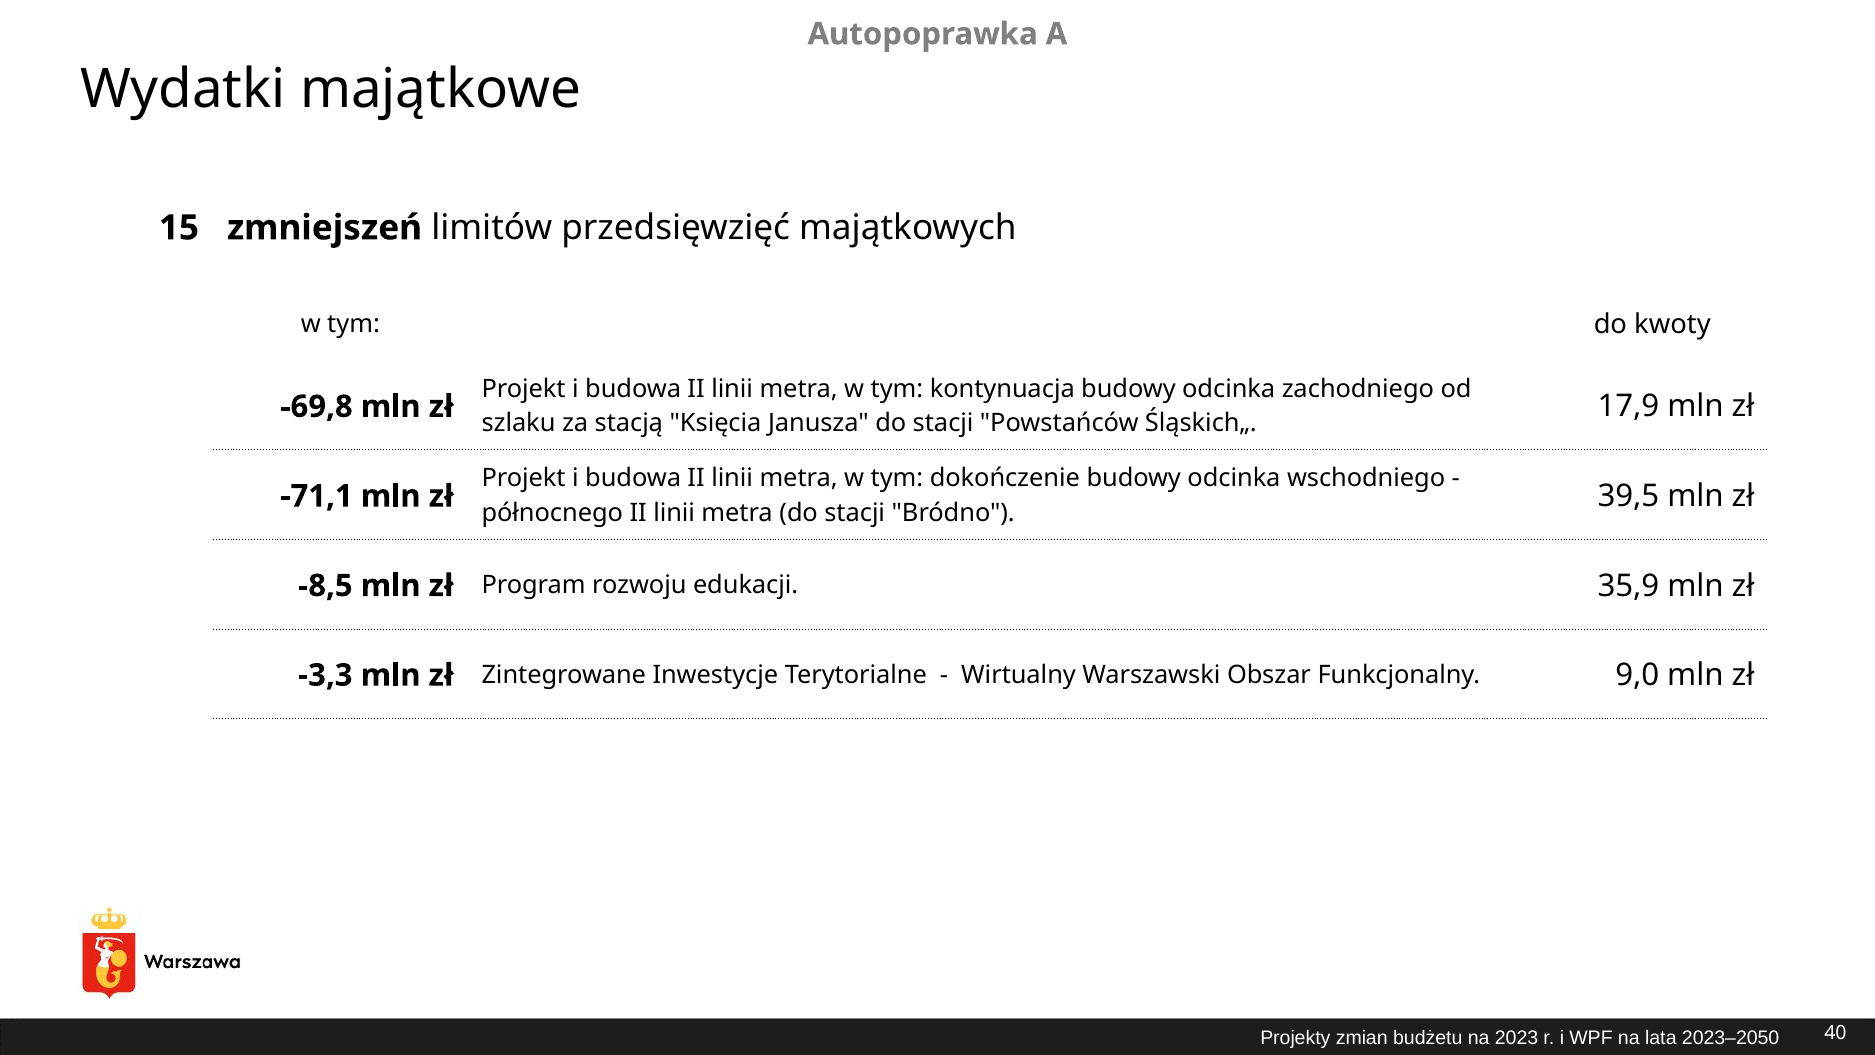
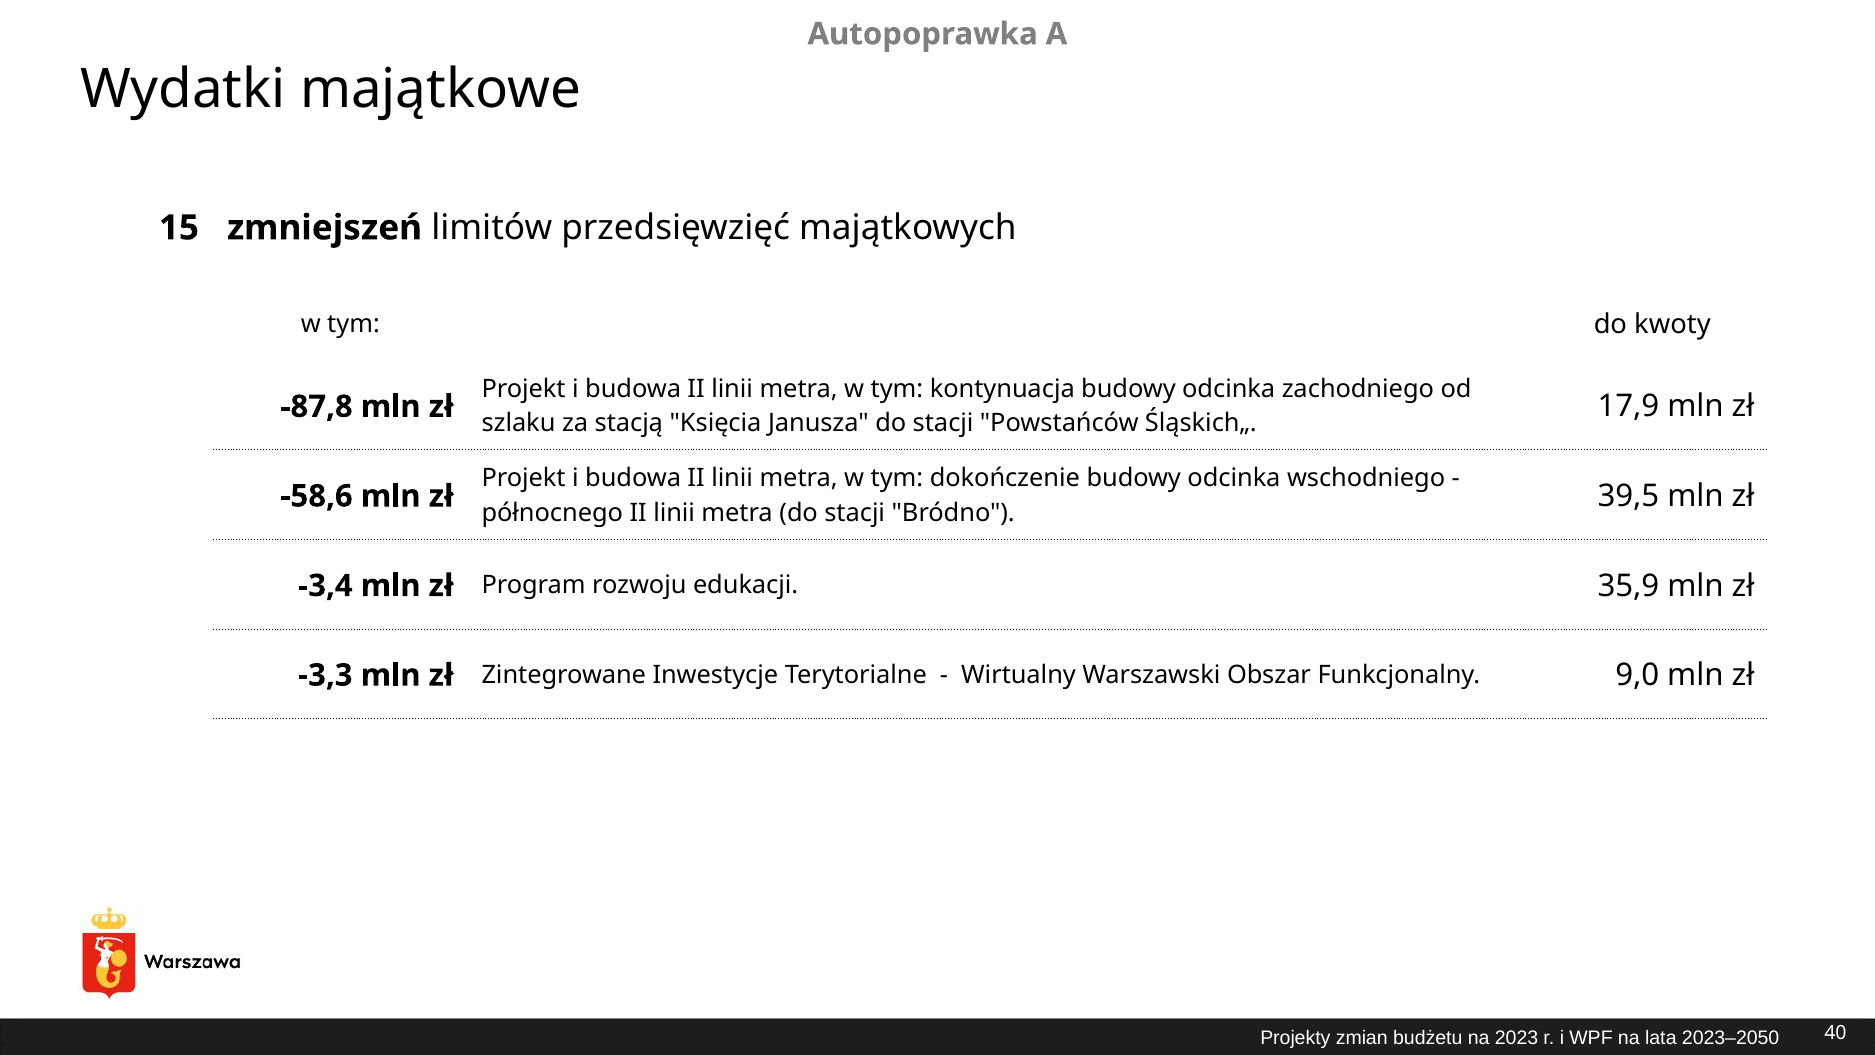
-69,8: -69,8 -> -87,8 (317, 407)
-71,1: -71,1 -> -58,6 (317, 496)
-8,5: -8,5 -> -3,4 (326, 586)
